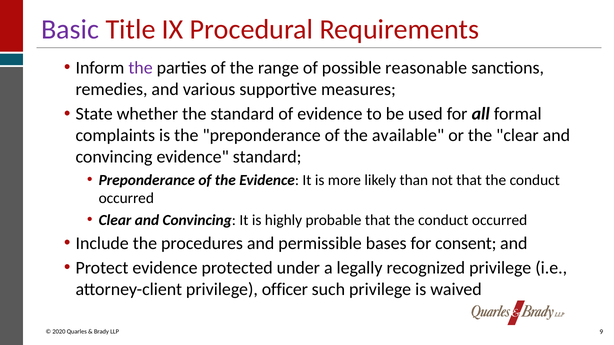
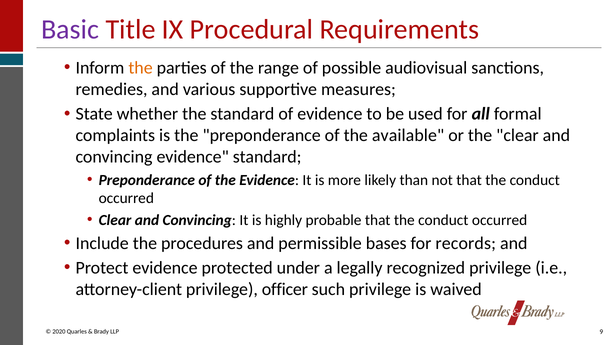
the colour: purple -> orange (141, 68)
reasonable: reasonable -> audiovisual (426, 68)
consent: consent -> records (466, 244)
